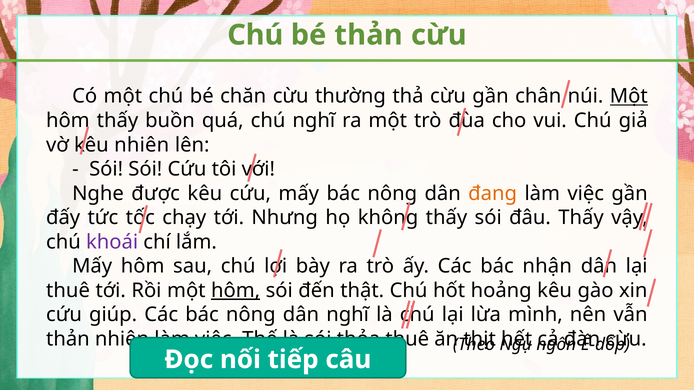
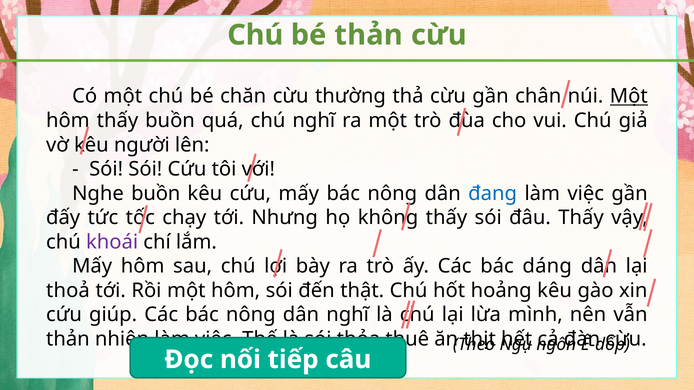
nhiên: nhiên -> người (142, 145)
Nghe được: được -> buồn (156, 194)
đang colour: orange -> blue (493, 194)
nhận: nhận -> dáng (547, 267)
thuê: thuê -> thoả (68, 291)
hôm underline: present -> none (236, 291)
